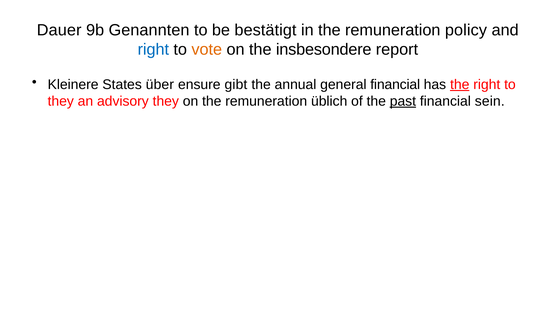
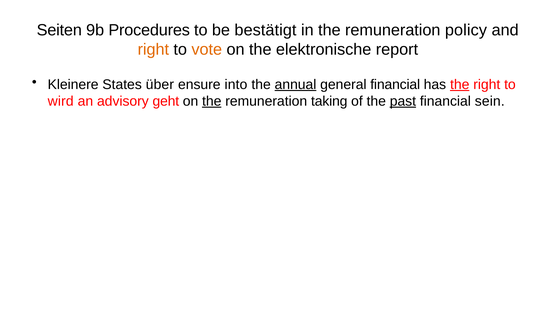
Dauer: Dauer -> Seiten (59, 30)
Genannten: Genannten -> Procedures (149, 30)
right colour: blue -> orange (153, 49)
insbesondere: insbesondere -> elektronische (324, 49)
gibt: gibt -> into (236, 84)
annual underline: none -> present (295, 84)
they: they -> wird (61, 101)
advisory they: they -> geht (166, 101)
the underline: none -> present (212, 101)
üblich: üblich -> taking (329, 101)
